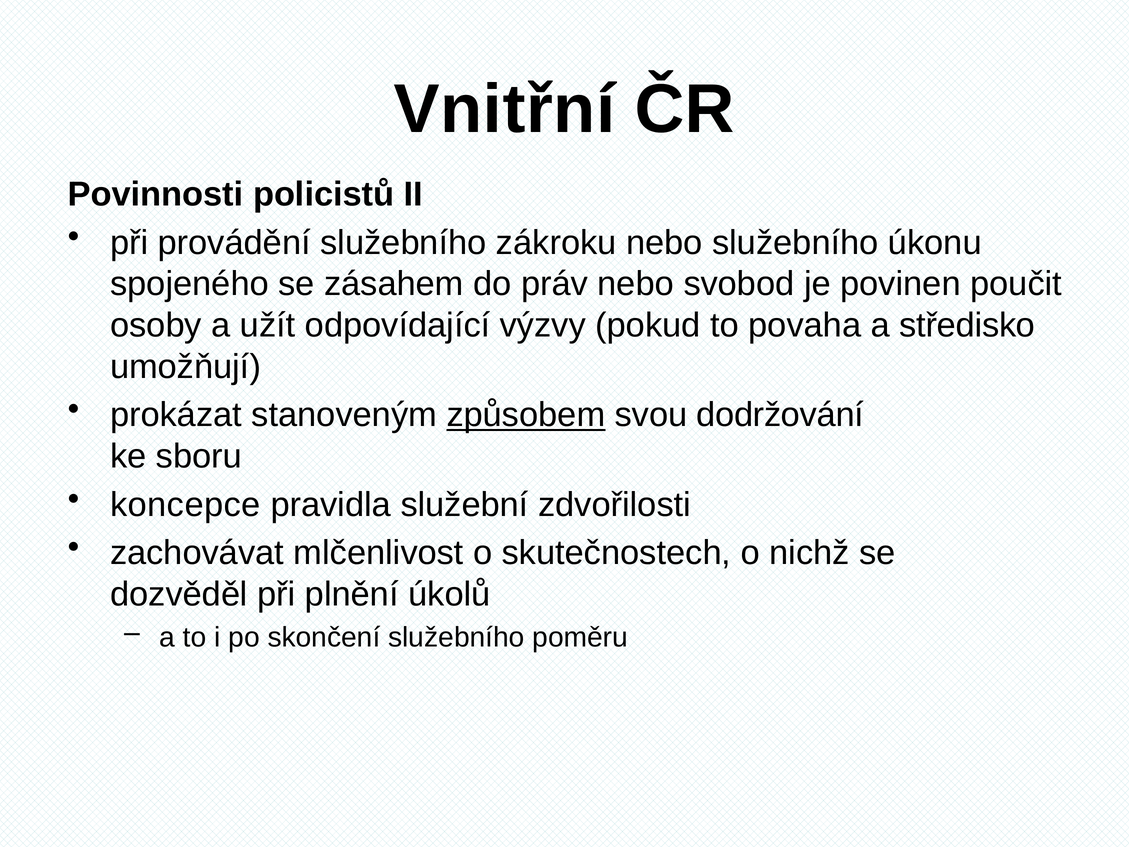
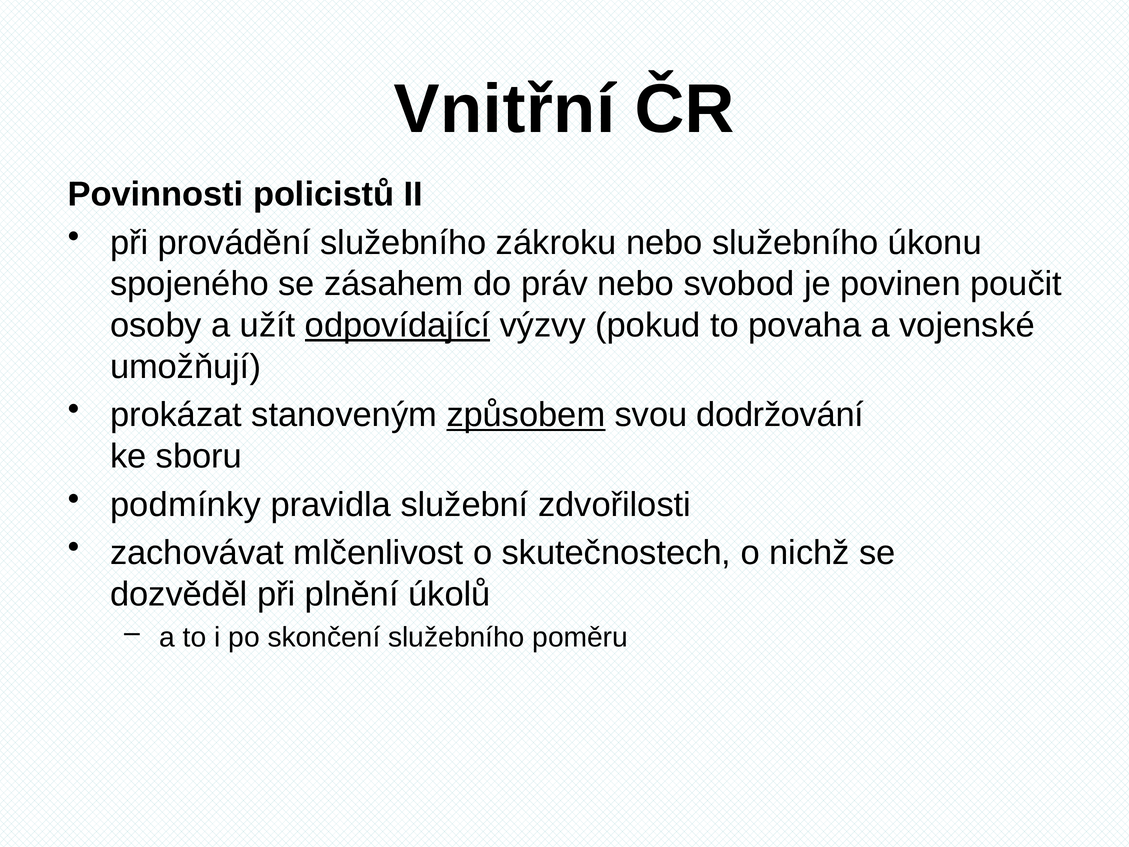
odpovídající underline: none -> present (398, 325)
středisko: středisko -> vojenské (967, 325)
koncepce: koncepce -> podmínky (185, 505)
